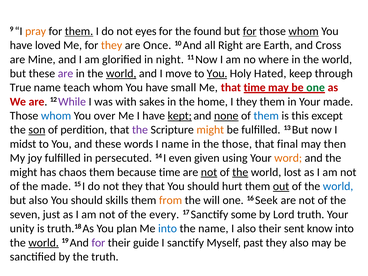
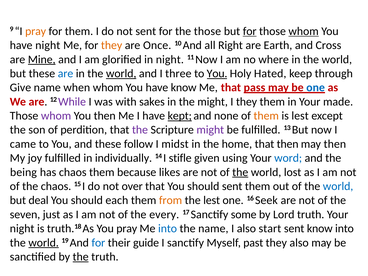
them underline: present -> none (79, 31)
not eyes: eyes -> sent (146, 31)
the found: found -> those (207, 31)
have loved: loved -> night (48, 45)
Mine underline: none -> present (42, 59)
are colour: purple -> blue (65, 73)
move: move -> three (178, 73)
True: True -> Give (20, 88)
teach: teach -> when (77, 88)
have small: small -> know (184, 88)
that time: time -> pass (255, 88)
one colour: green -> blue (316, 88)
the home: home -> might (213, 102)
whom colour: blue -> purple (56, 116)
You over: over -> then (105, 116)
none underline: present -> none (226, 116)
them colour: blue -> orange (266, 116)
is this: this -> lest (300, 116)
son underline: present -> none (37, 130)
might colour: orange -> purple (210, 130)
midst: midst -> came (23, 144)
words: words -> follow (139, 144)
I name: name -> midst (175, 144)
the those: those -> home (237, 144)
that final: final -> then (288, 144)
persecuted: persecuted -> individually (124, 158)
even: even -> stifle (180, 158)
word colour: orange -> blue (288, 158)
might: might -> being (23, 172)
because time: time -> likes (170, 172)
not underline: present -> none (209, 172)
the made: made -> chaos (56, 186)
not they: they -> over (132, 186)
should hurt: hurt -> sent (232, 186)
out underline: present -> none (281, 186)
but also: also -> deal (39, 200)
skills: skills -> each (117, 200)
the will: will -> lest (212, 200)
unity: unity -> night (22, 229)
You plan: plan -> pray (127, 229)
also their: their -> start (270, 229)
for colour: purple -> blue (98, 243)
the underline: none -> present (81, 257)
